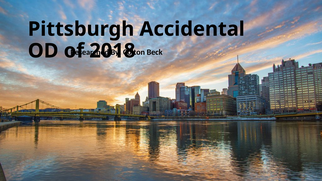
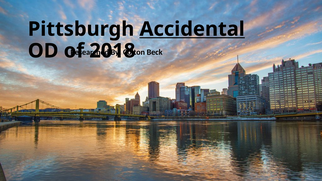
Accidental underline: none -> present (192, 29)
